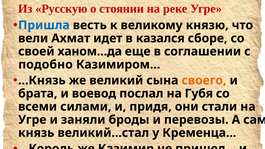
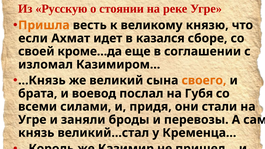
Пришла colour: blue -> orange (44, 25)
вели: вели -> если (33, 38)
ханом…да: ханом…да -> кроме…да (90, 51)
подобно: подобно -> изломал (46, 65)
